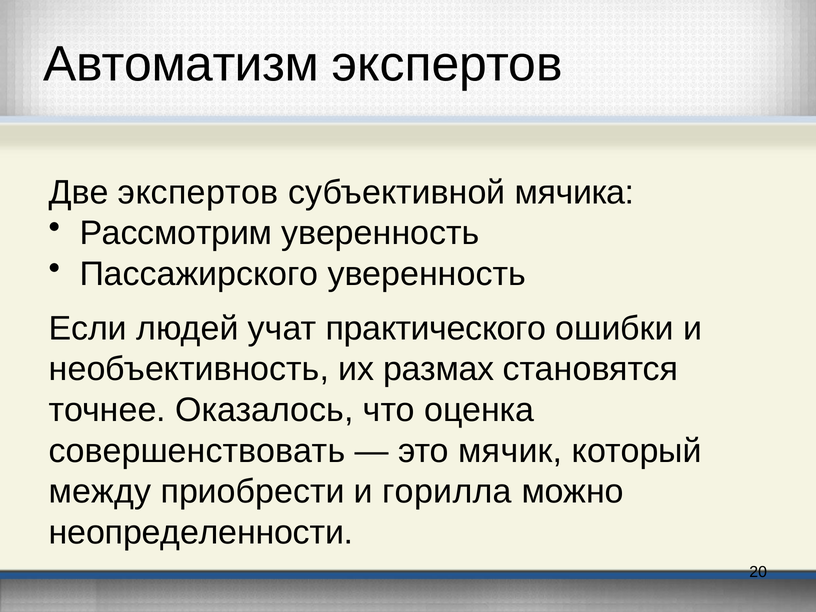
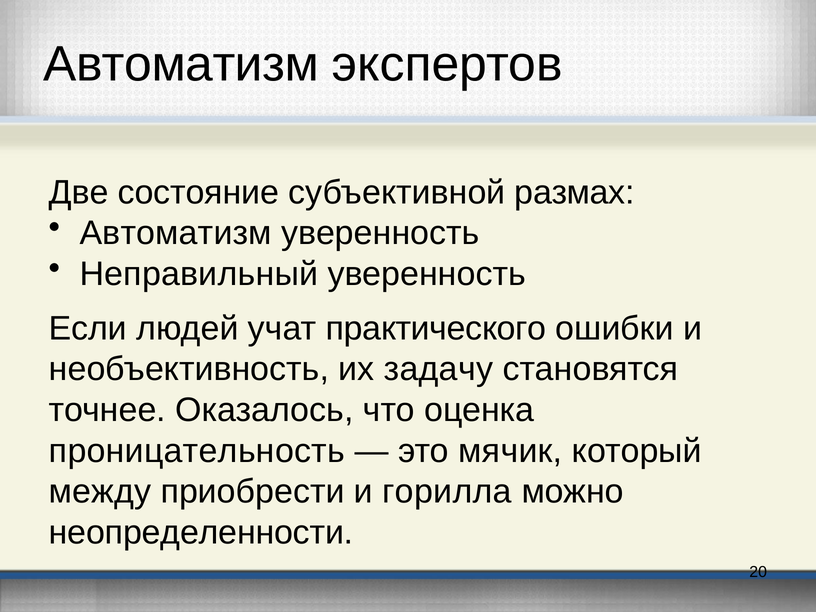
Две экспертов: экспертов -> состояние (198, 192)
мячика: мячика -> размах (574, 192)
Рассмотрим: Рассмотрим -> Автоматизм (176, 233)
Пассажирского: Пассажирского -> Неправильный (199, 274)
размах: размах -> задачу (438, 369)
совершенствовать: совершенствовать -> проницательность (197, 451)
